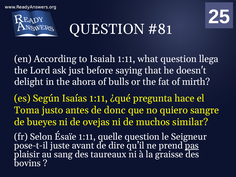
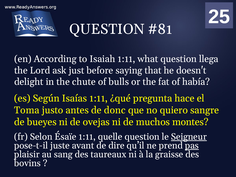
ahora: ahora -> chute (84, 82)
mirth: mirth -> había (196, 82)
similar: similar -> montes (190, 122)
Seigneur underline: none -> present (189, 137)
